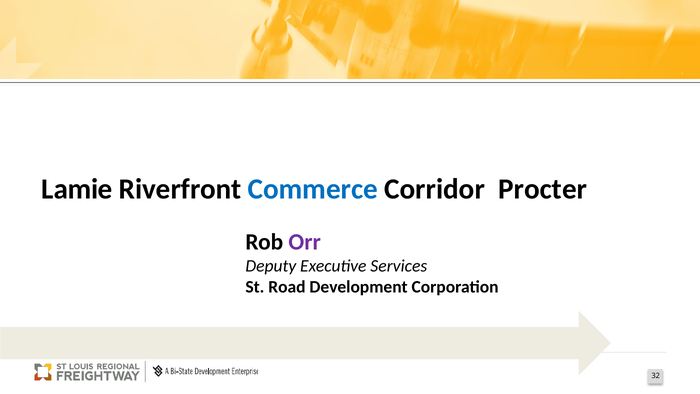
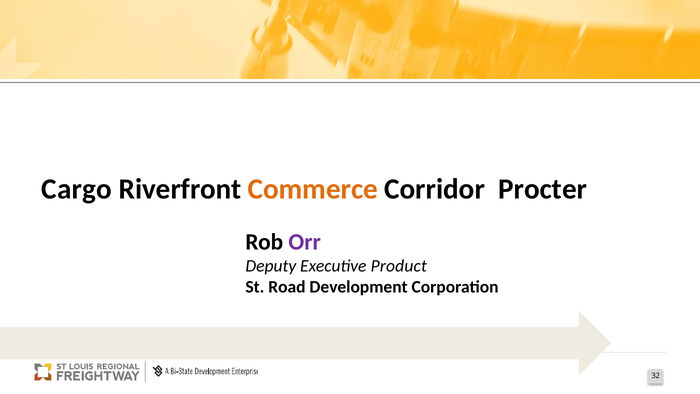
Lamie: Lamie -> Cargo (77, 189)
Commerce colour: blue -> orange (313, 189)
Services: Services -> Product (399, 266)
